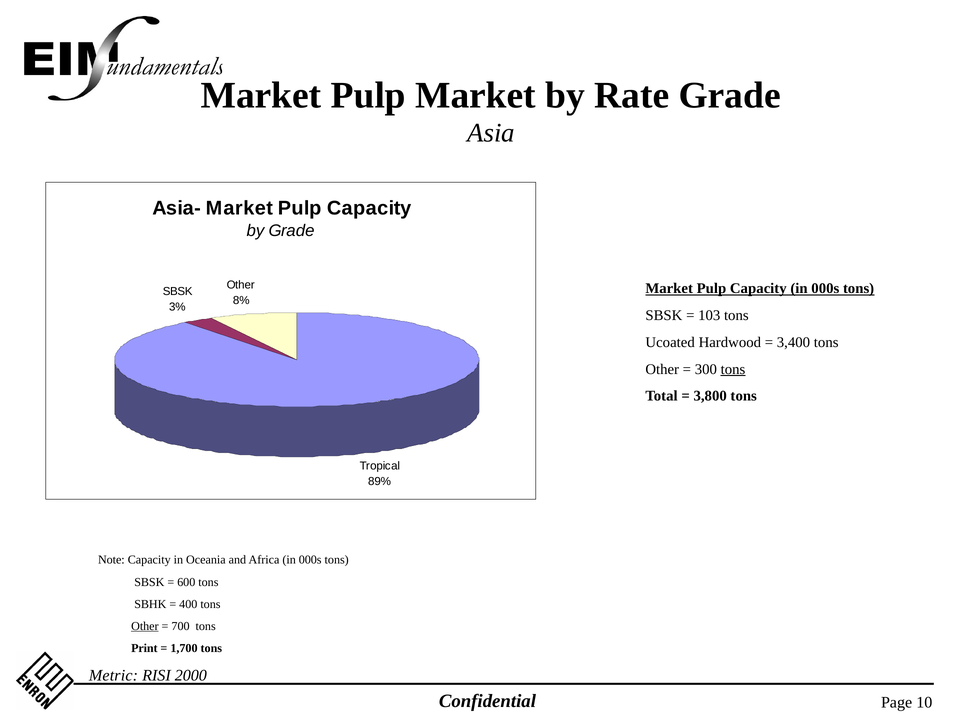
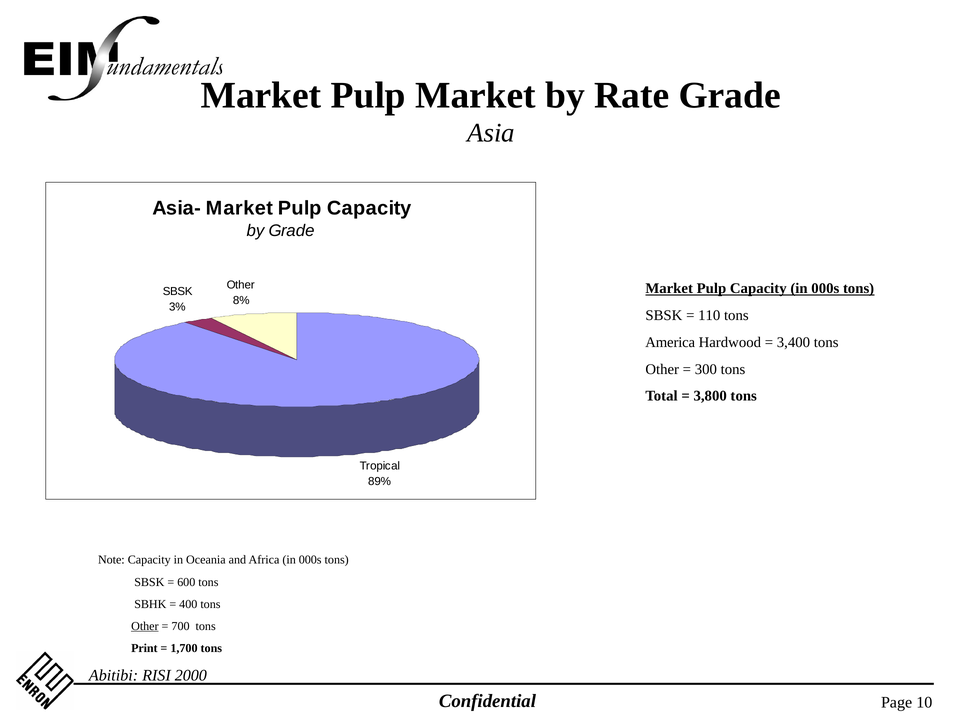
103: 103 -> 110 (709, 315)
Ucoated: Ucoated -> America (670, 342)
tons underline: present -> none (733, 369)
Metric: Metric -> Abitibi (114, 676)
